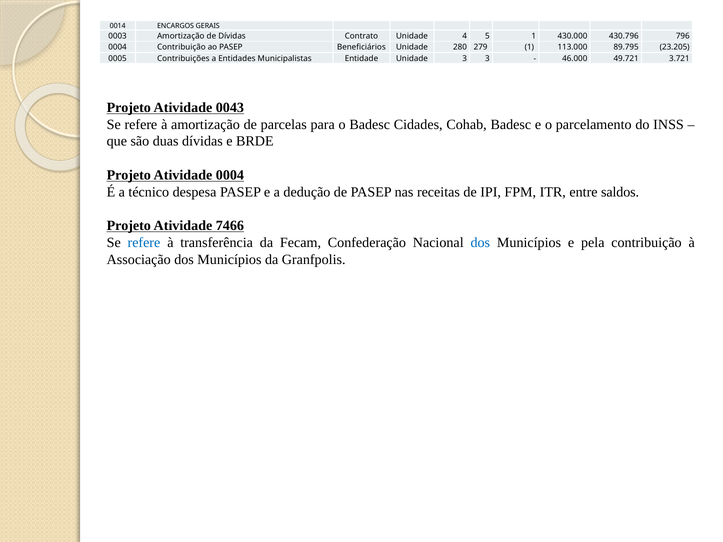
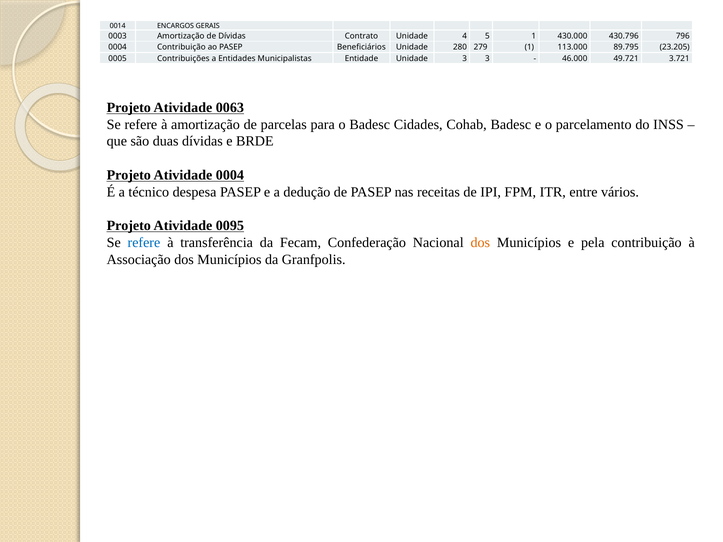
0043: 0043 -> 0063 (230, 108)
saldos: saldos -> vários (620, 192)
7466: 7466 -> 0095 (230, 226)
dos colour: blue -> orange (480, 243)
